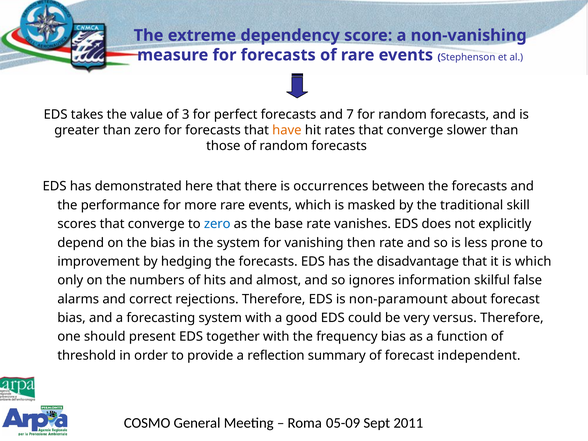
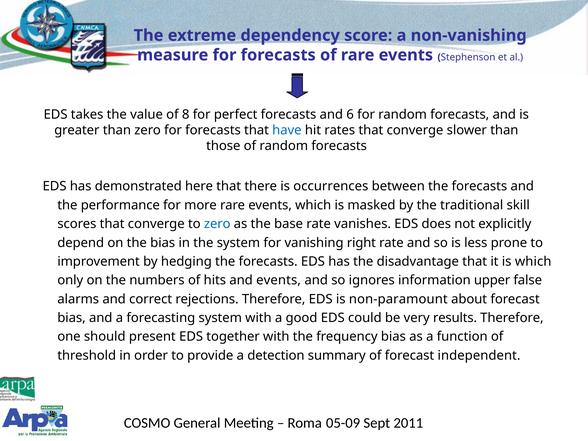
3: 3 -> 8 (186, 115)
7: 7 -> 6 (350, 115)
have colour: orange -> blue (287, 130)
then: then -> right (361, 243)
and almost: almost -> events (279, 280)
skilful: skilful -> upper (492, 280)
versus: versus -> results (455, 318)
reflection: reflection -> detection (276, 355)
